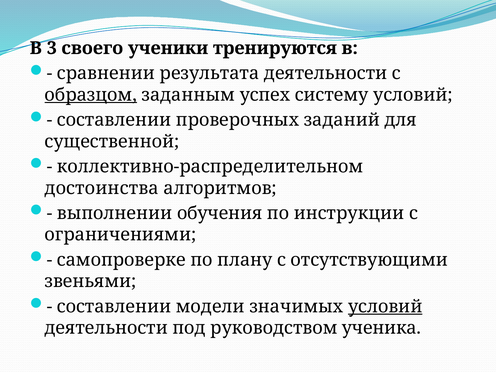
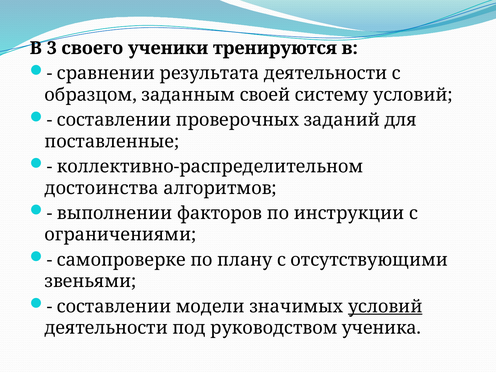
образцом underline: present -> none (91, 95)
успех: успех -> своей (265, 95)
существенной: существенной -> поставленные (112, 141)
обучения: обучения -> факторов (220, 213)
